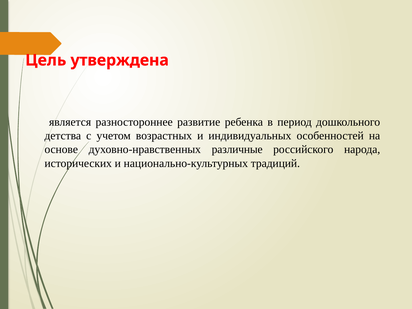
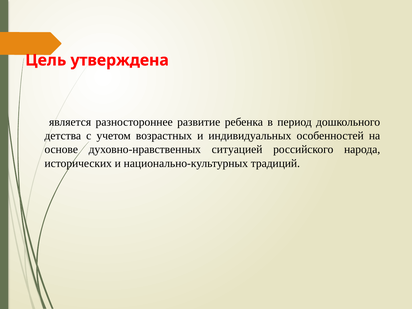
различные: различные -> ситуацией (237, 149)
